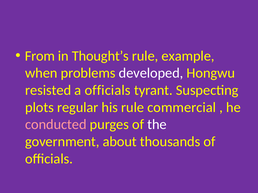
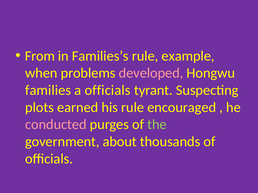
Thought’s: Thought’s -> Families’s (100, 56)
developed colour: white -> pink (151, 73)
resisted: resisted -> families (48, 90)
regular: regular -> earned (78, 108)
commercial: commercial -> encouraged (182, 108)
the colour: white -> light green (157, 125)
